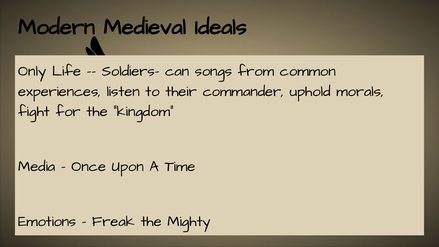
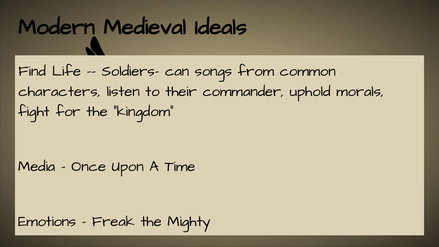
Only: Only -> Find (32, 71)
experiences: experiences -> characters (59, 91)
